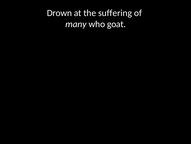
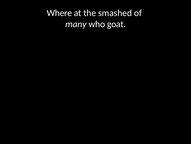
Drown: Drown -> Where (59, 13)
suffering: suffering -> smashed (115, 13)
